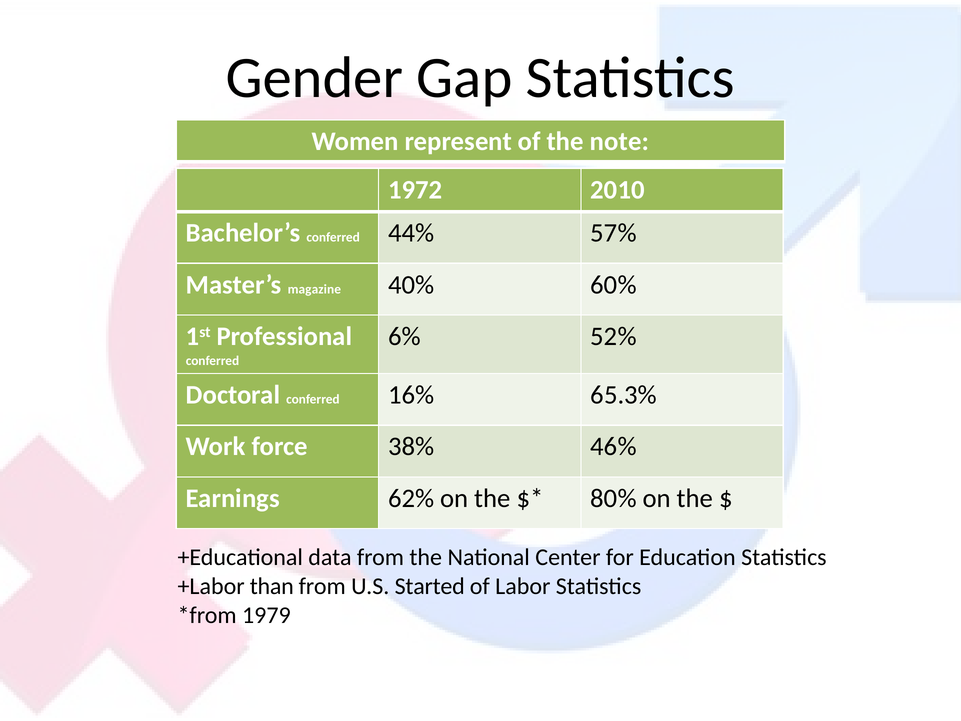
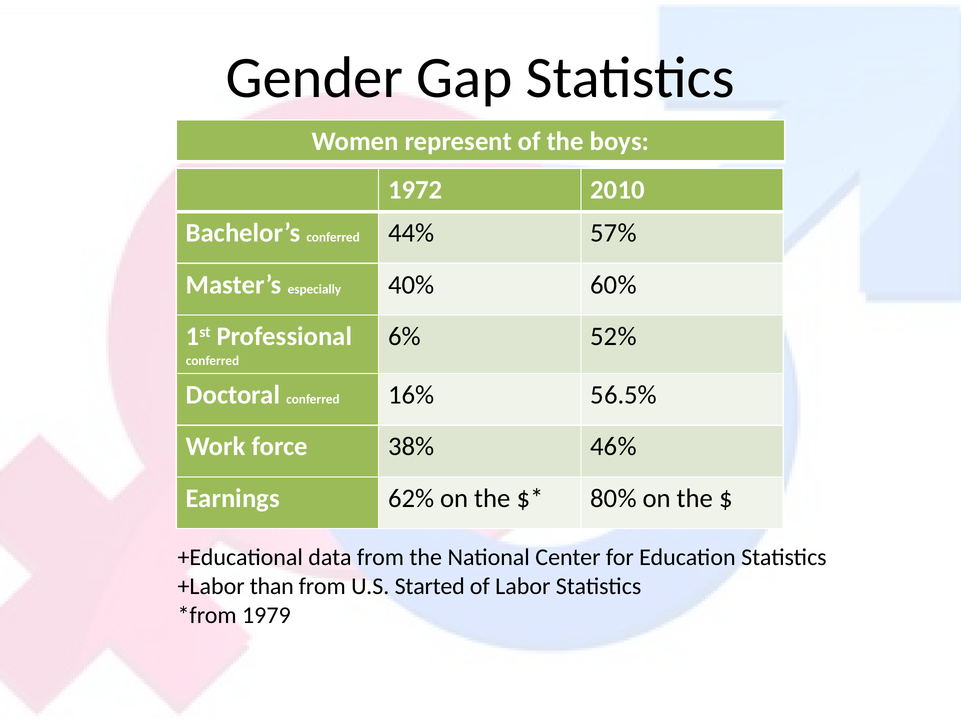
note: note -> boys (619, 142)
magazine: magazine -> especially (314, 289)
65.3%: 65.3% -> 56.5% (624, 395)
